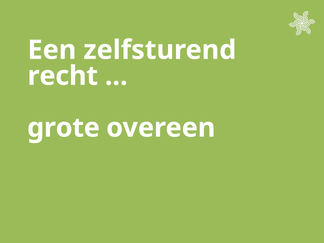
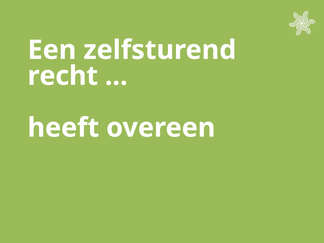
grote: grote -> heeft (63, 128)
